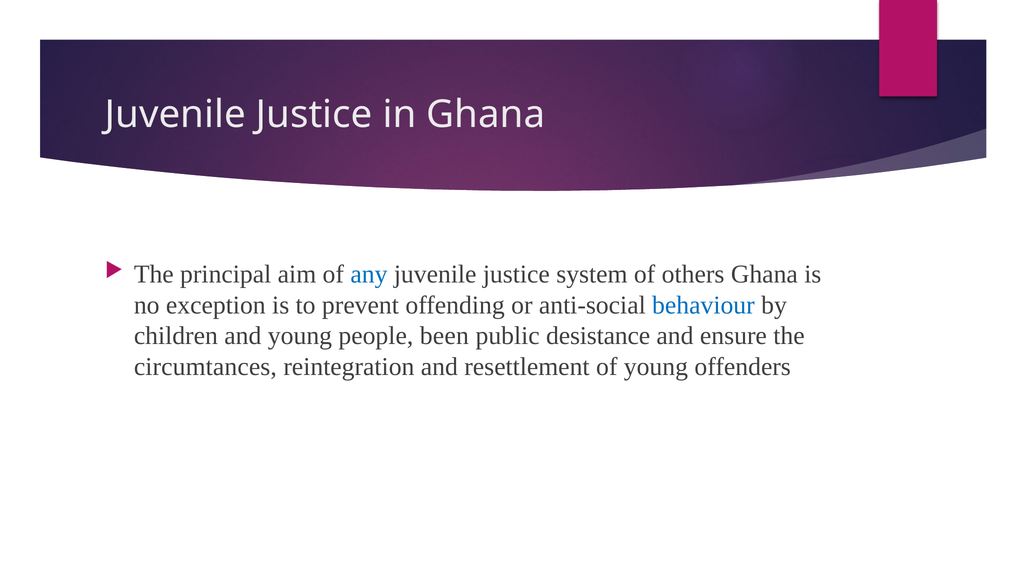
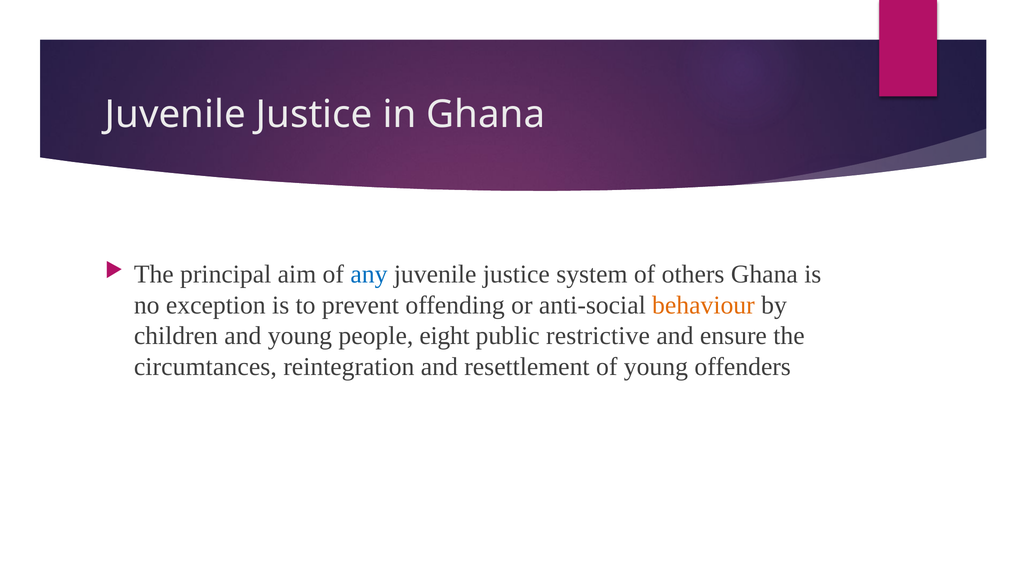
behaviour colour: blue -> orange (703, 305)
been: been -> eight (445, 336)
desistance: desistance -> restrictive (598, 336)
